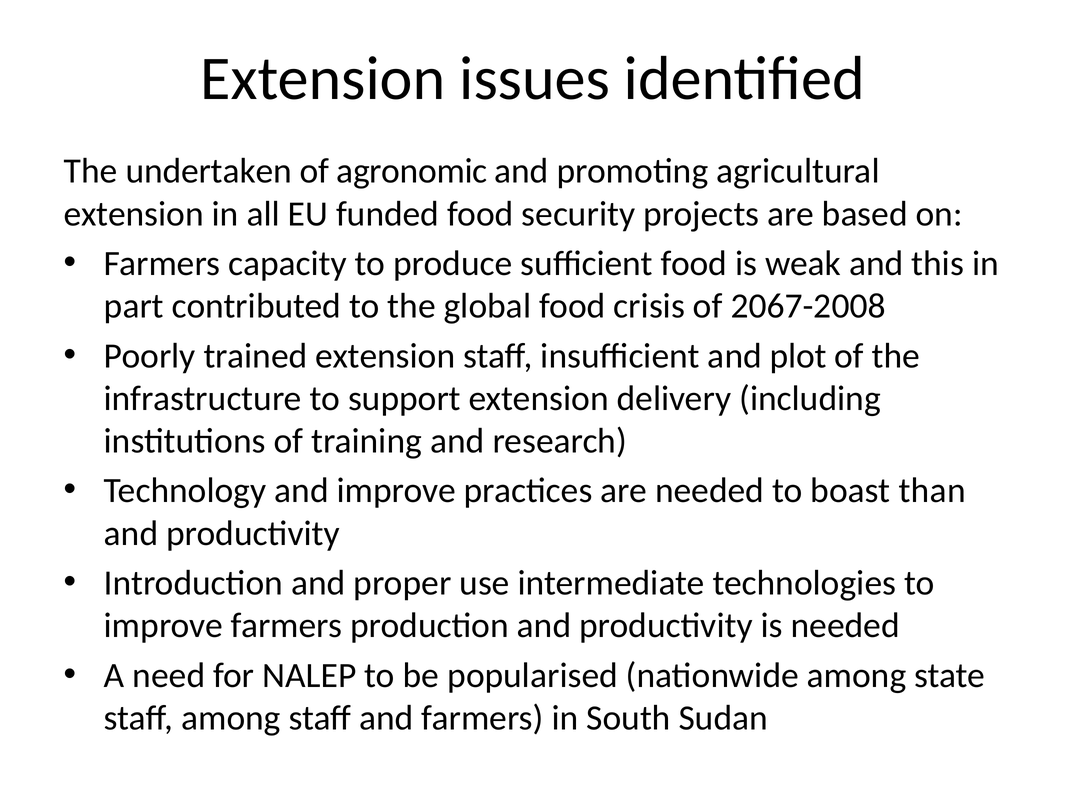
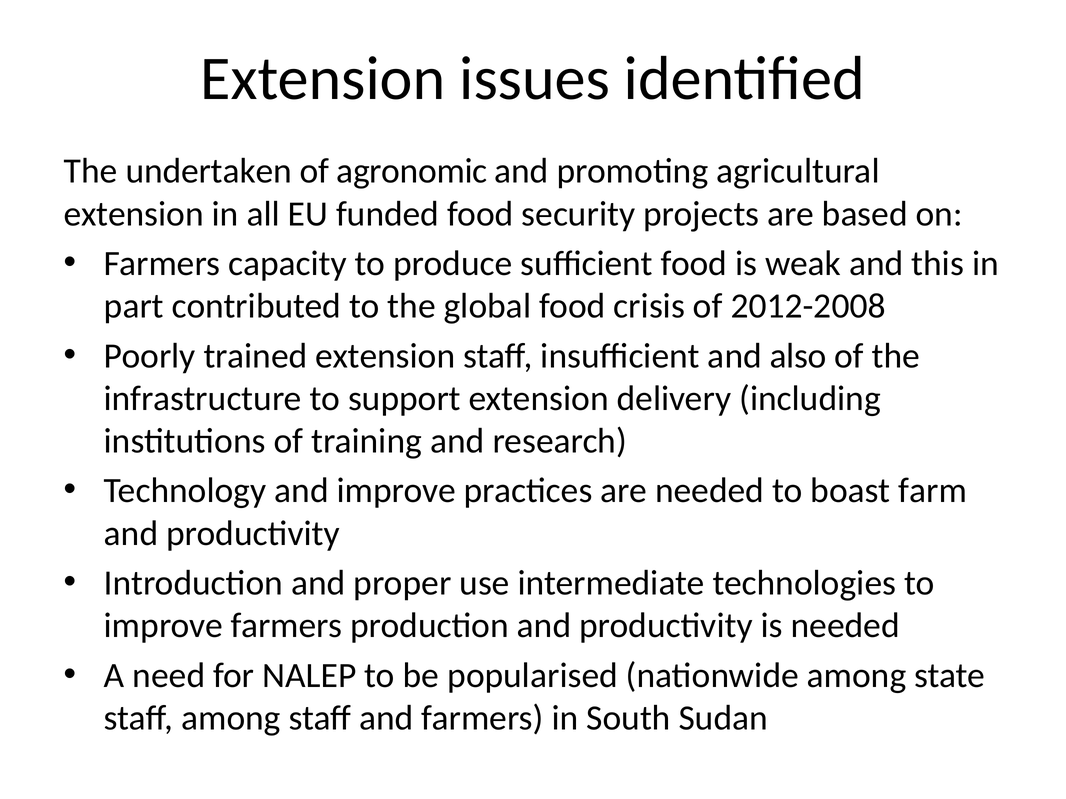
2067-2008: 2067-2008 -> 2012-2008 (808, 306)
plot: plot -> also (798, 356)
than: than -> farm (933, 491)
